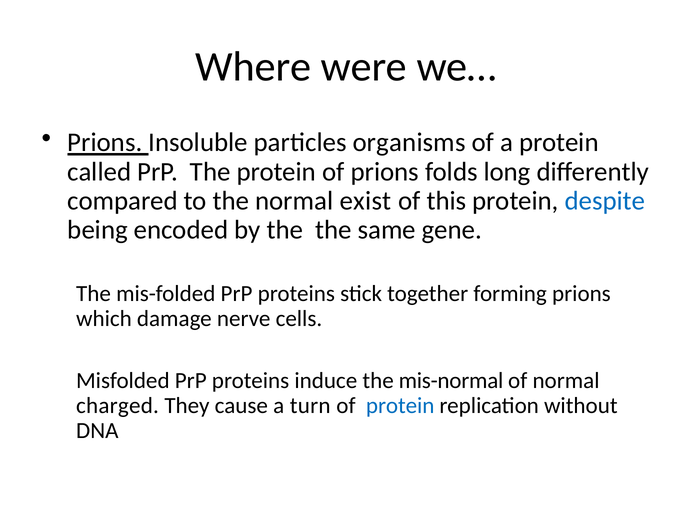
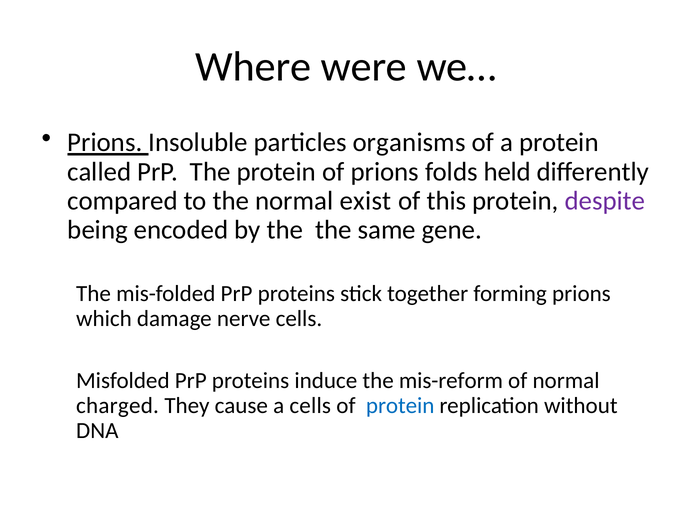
long: long -> held (507, 172)
despite colour: blue -> purple (605, 201)
mis-normal: mis-normal -> mis-reform (451, 381)
a turn: turn -> cells (310, 406)
